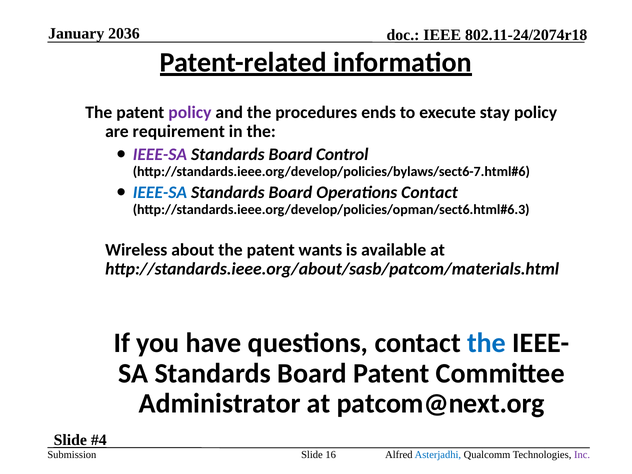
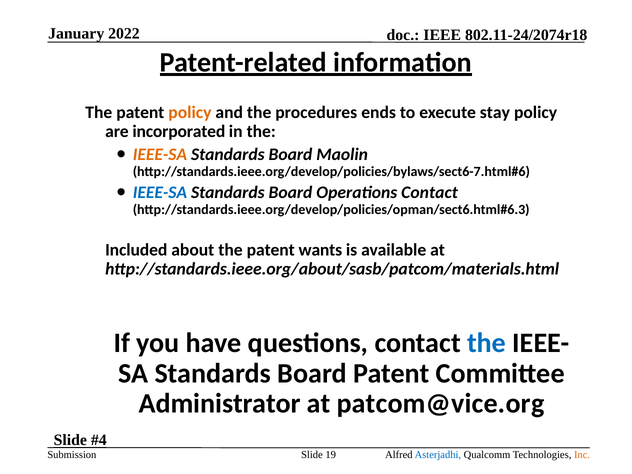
2036: 2036 -> 2022 (124, 34)
policy colour: purple -> orange (190, 113)
requirement: requirement -> incorporated (179, 132)
IEEE-SA colour: purple -> orange (160, 155)
Control: Control -> Maolin (342, 155)
Wireless: Wireless -> Included (136, 250)
patcom@next.org: patcom@next.org -> patcom@vice.org (440, 404)
16: 16 -> 19 (331, 455)
Inc colour: purple -> orange (582, 455)
